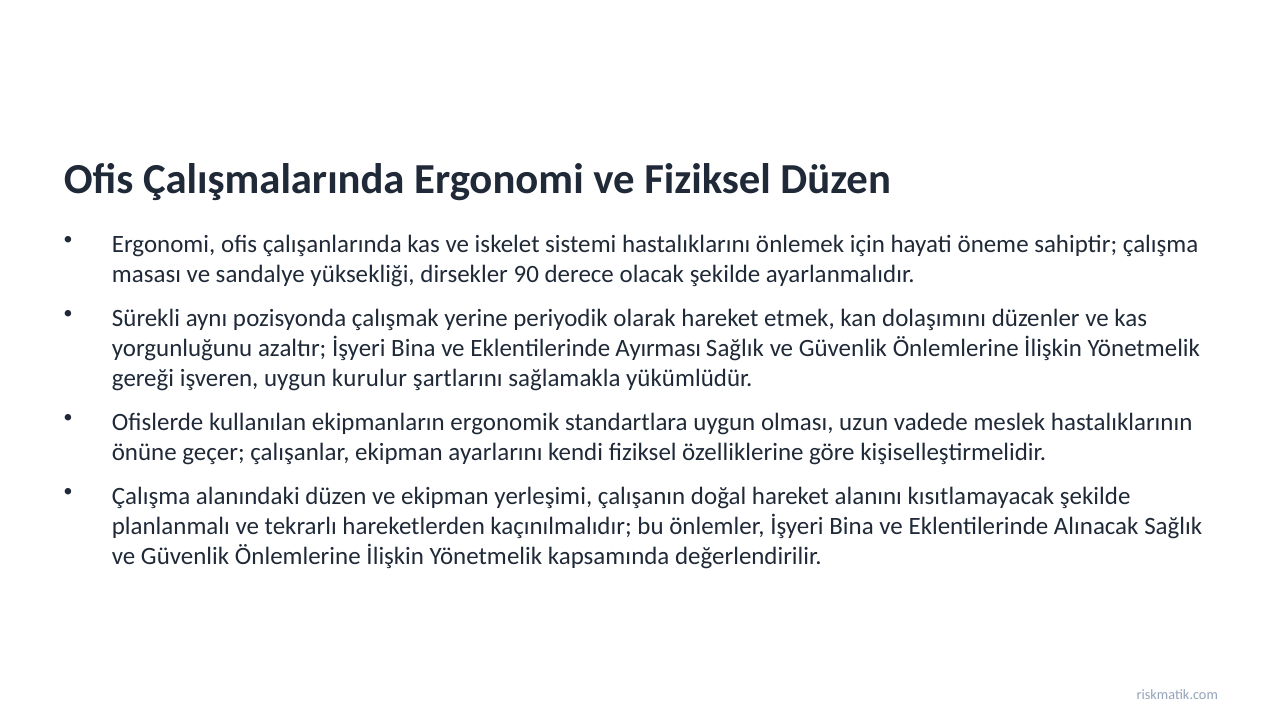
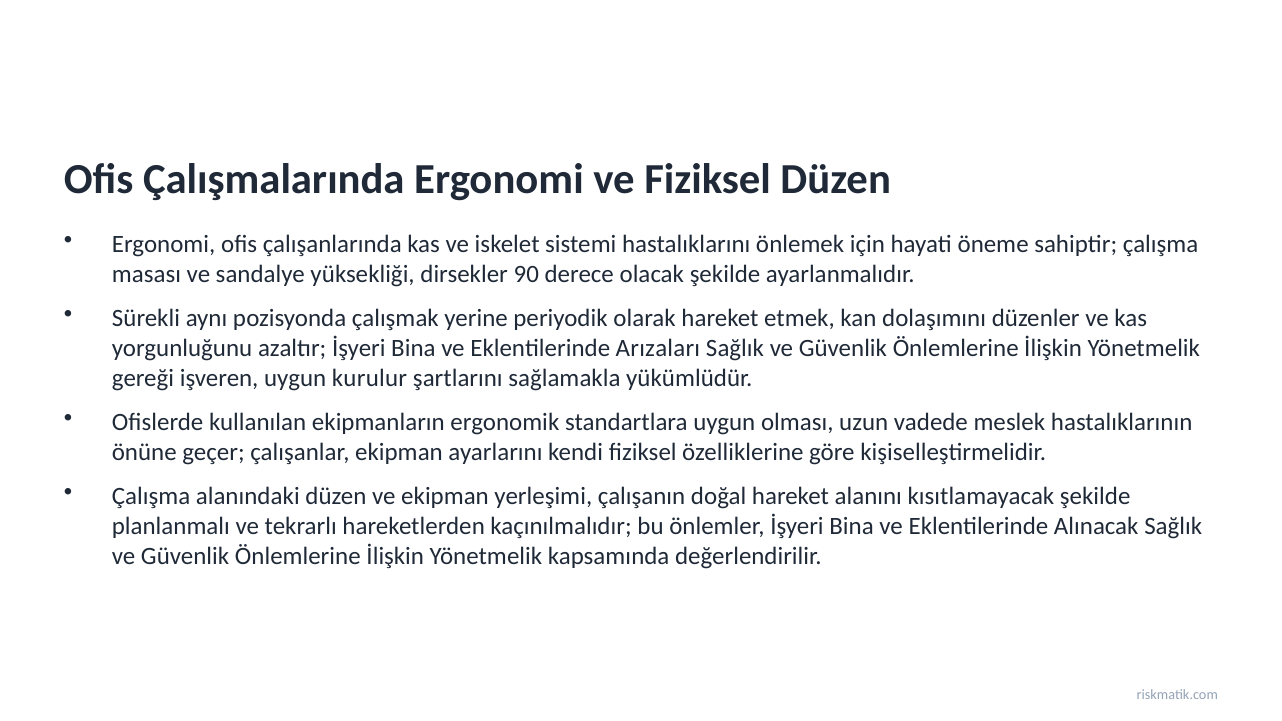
Ayırması: Ayırması -> Arızaları (658, 348)
